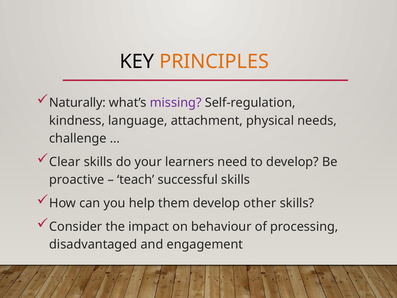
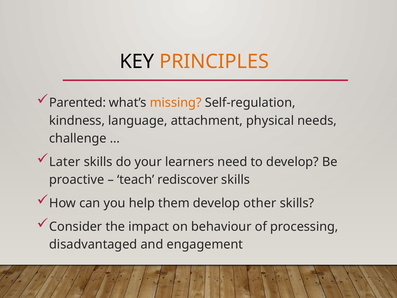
Naturally: Naturally -> Parented (77, 103)
missing colour: purple -> orange (176, 103)
Clear: Clear -> Later (65, 162)
successful: successful -> rediscover (188, 180)
